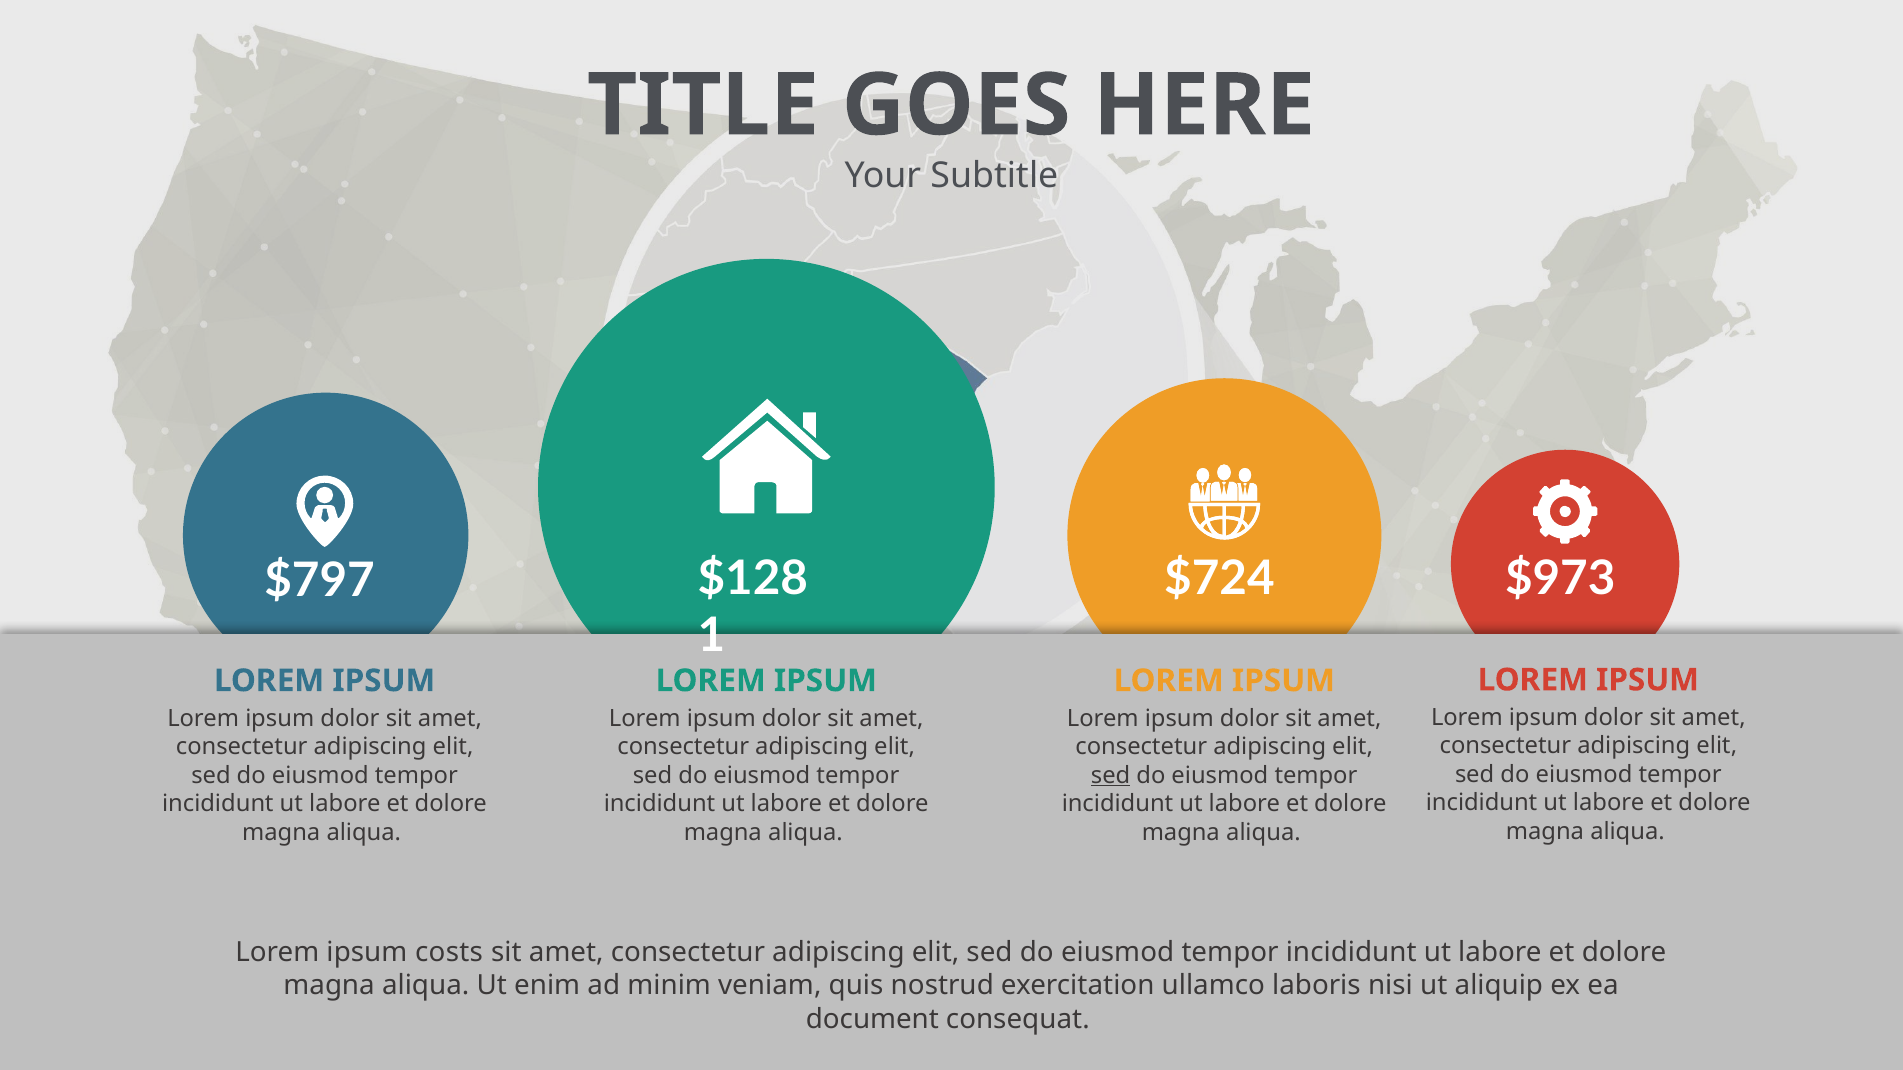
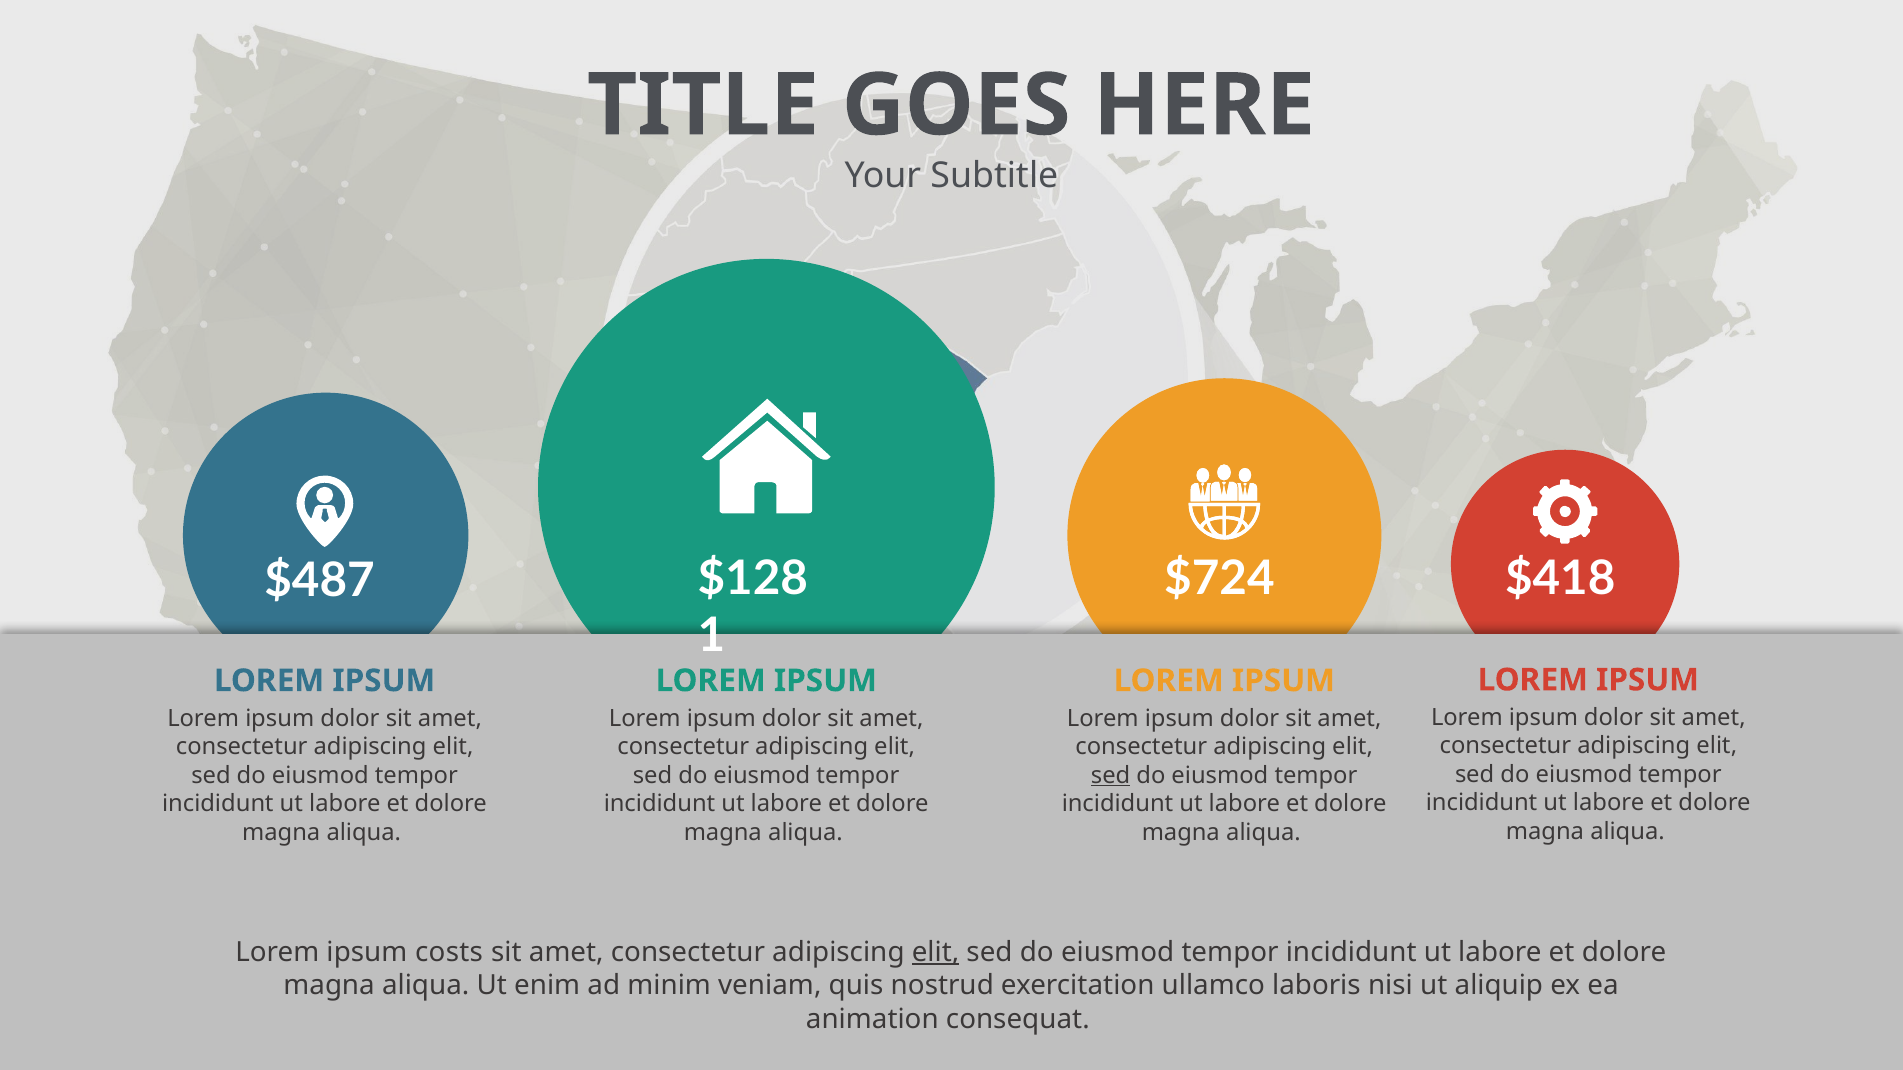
$973: $973 -> $418 (1560, 579)
$797: $797 -> $487 (320, 581)
elit underline: none -> present (936, 953)
document: document -> animation (872, 1019)
